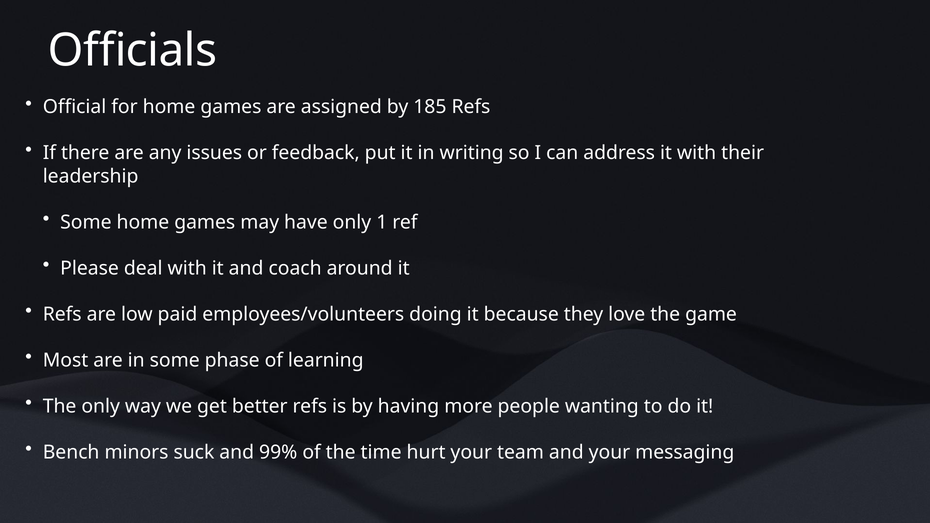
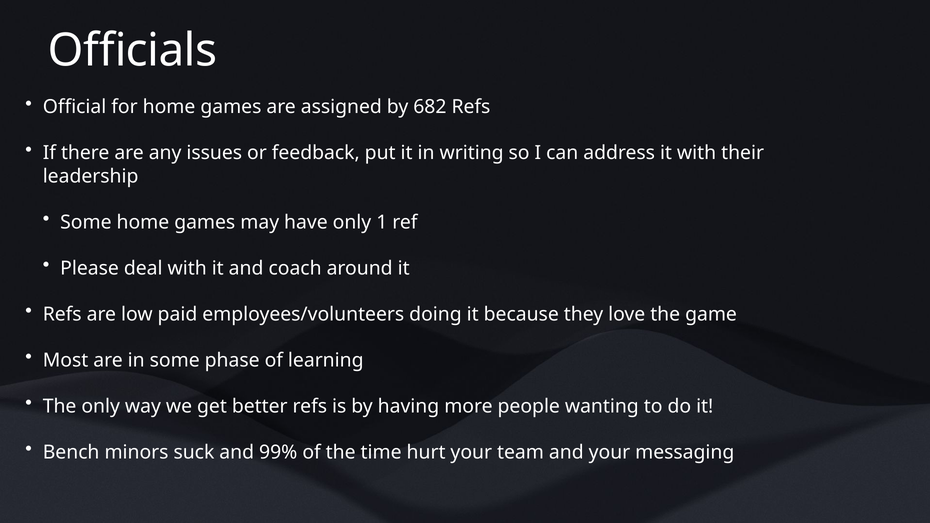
185: 185 -> 682 (430, 107)
